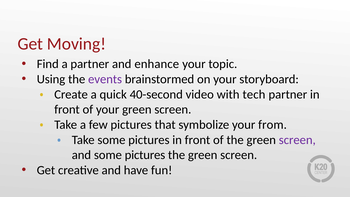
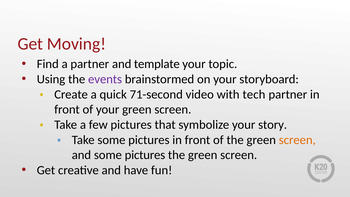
enhance: enhance -> template (157, 64)
40-second: 40-second -> 71-second (156, 94)
from: from -> story (273, 125)
screen colour: purple -> orange (297, 140)
